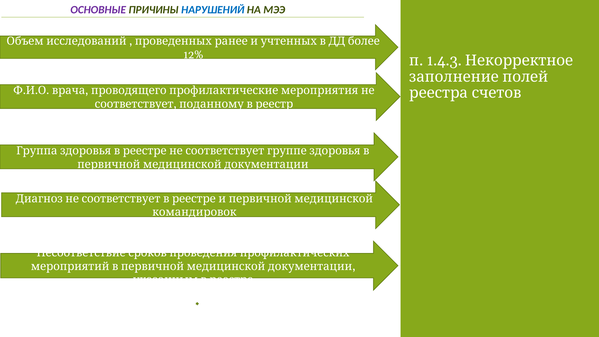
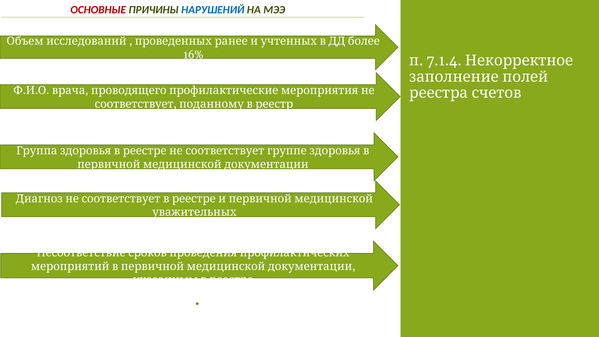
ОСНОВНЫЕ colour: purple -> red (98, 10)
12%: 12% -> 16% (193, 55)
1.4.3: 1.4.3 -> 7.1.4 (444, 61)
командировок: командировок -> уважительных (194, 212)
